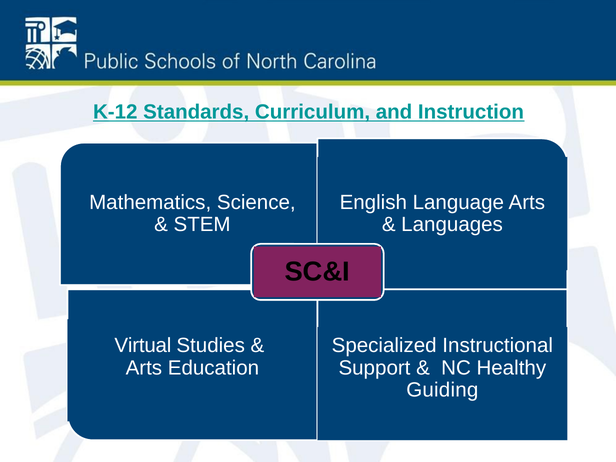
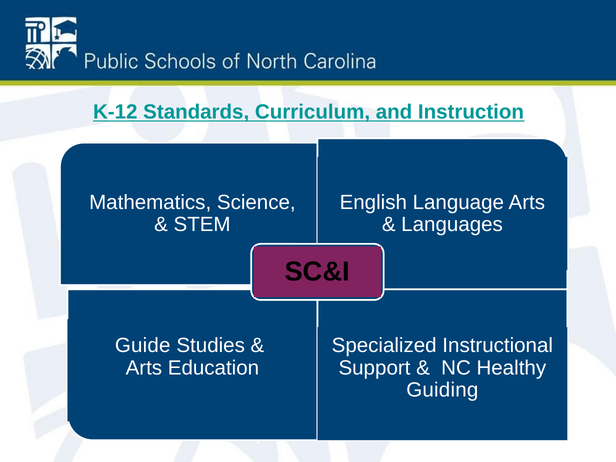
Virtual: Virtual -> Guide (143, 346)
